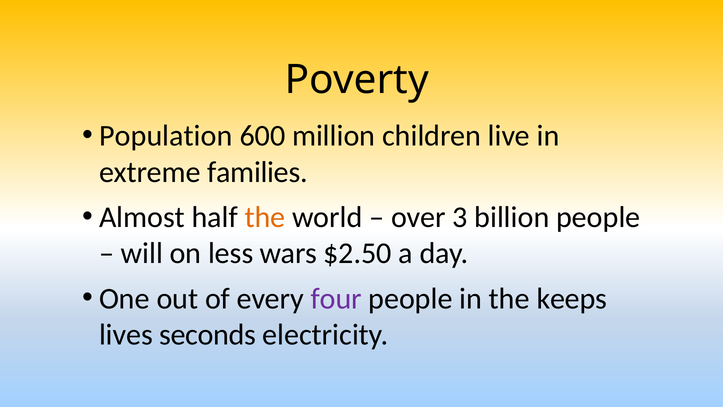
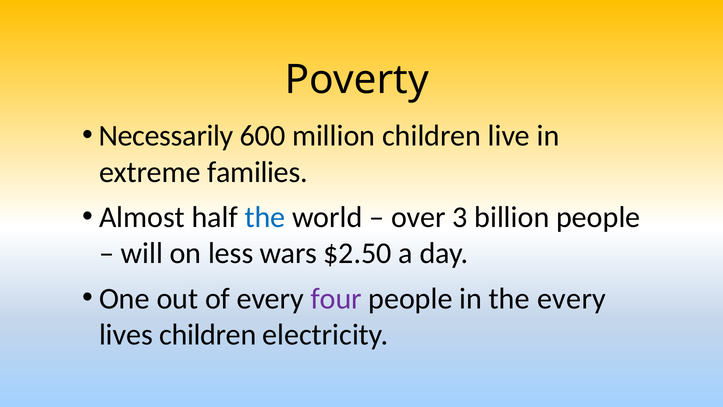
Population: Population -> Necessarily (166, 136)
the colour: orange -> blue (265, 217)
the keeps: keeps -> every (572, 298)
lives seconds: seconds -> children (208, 335)
